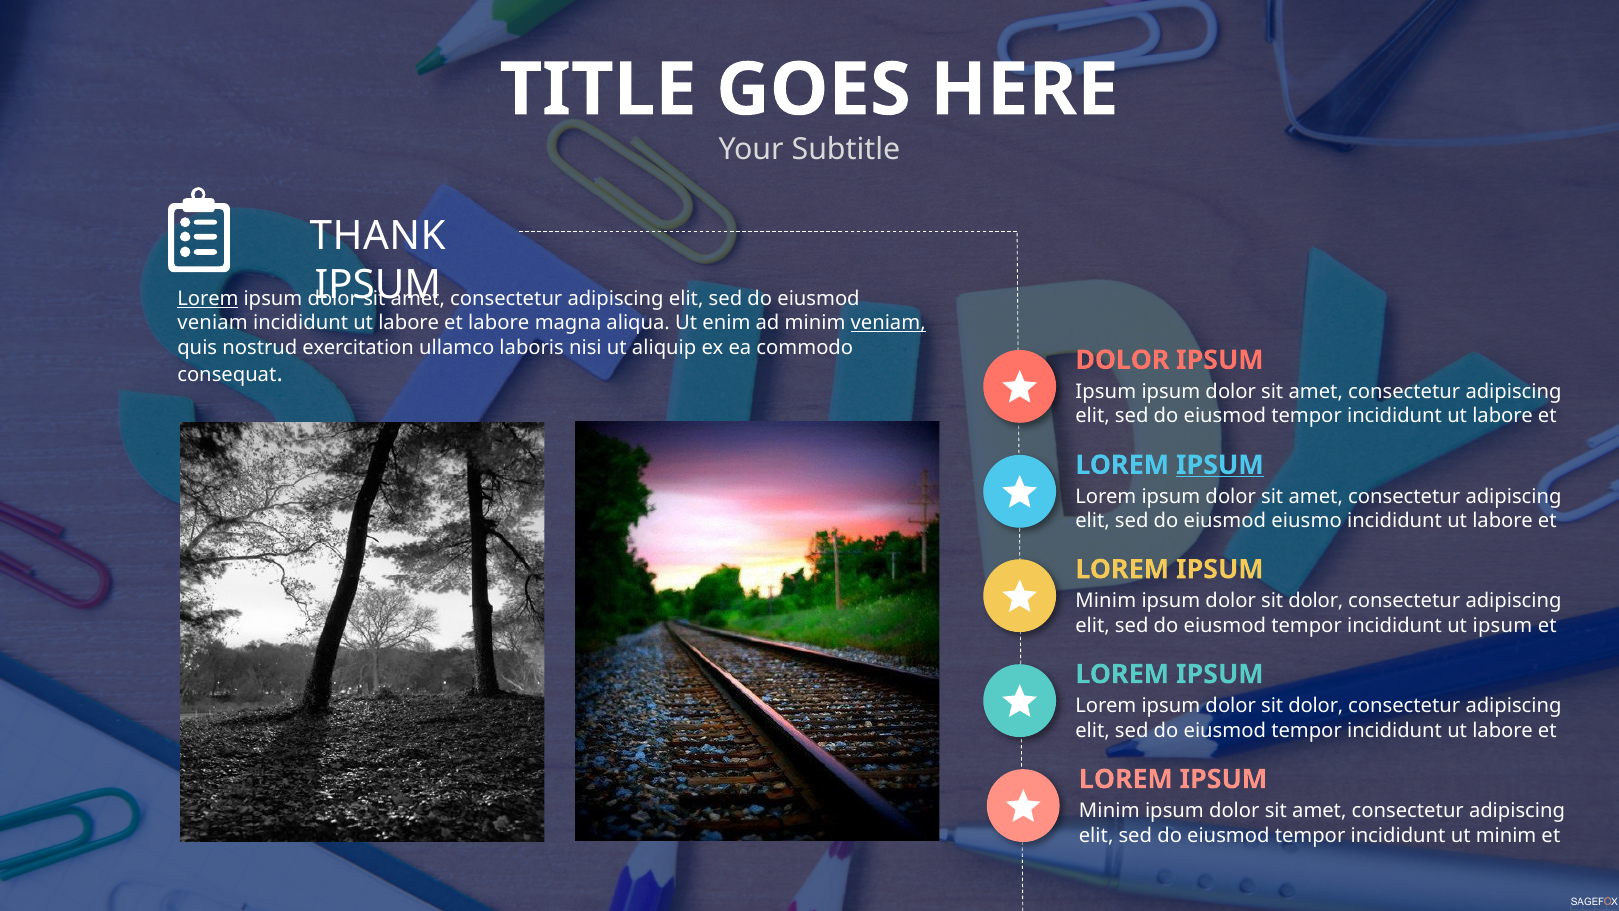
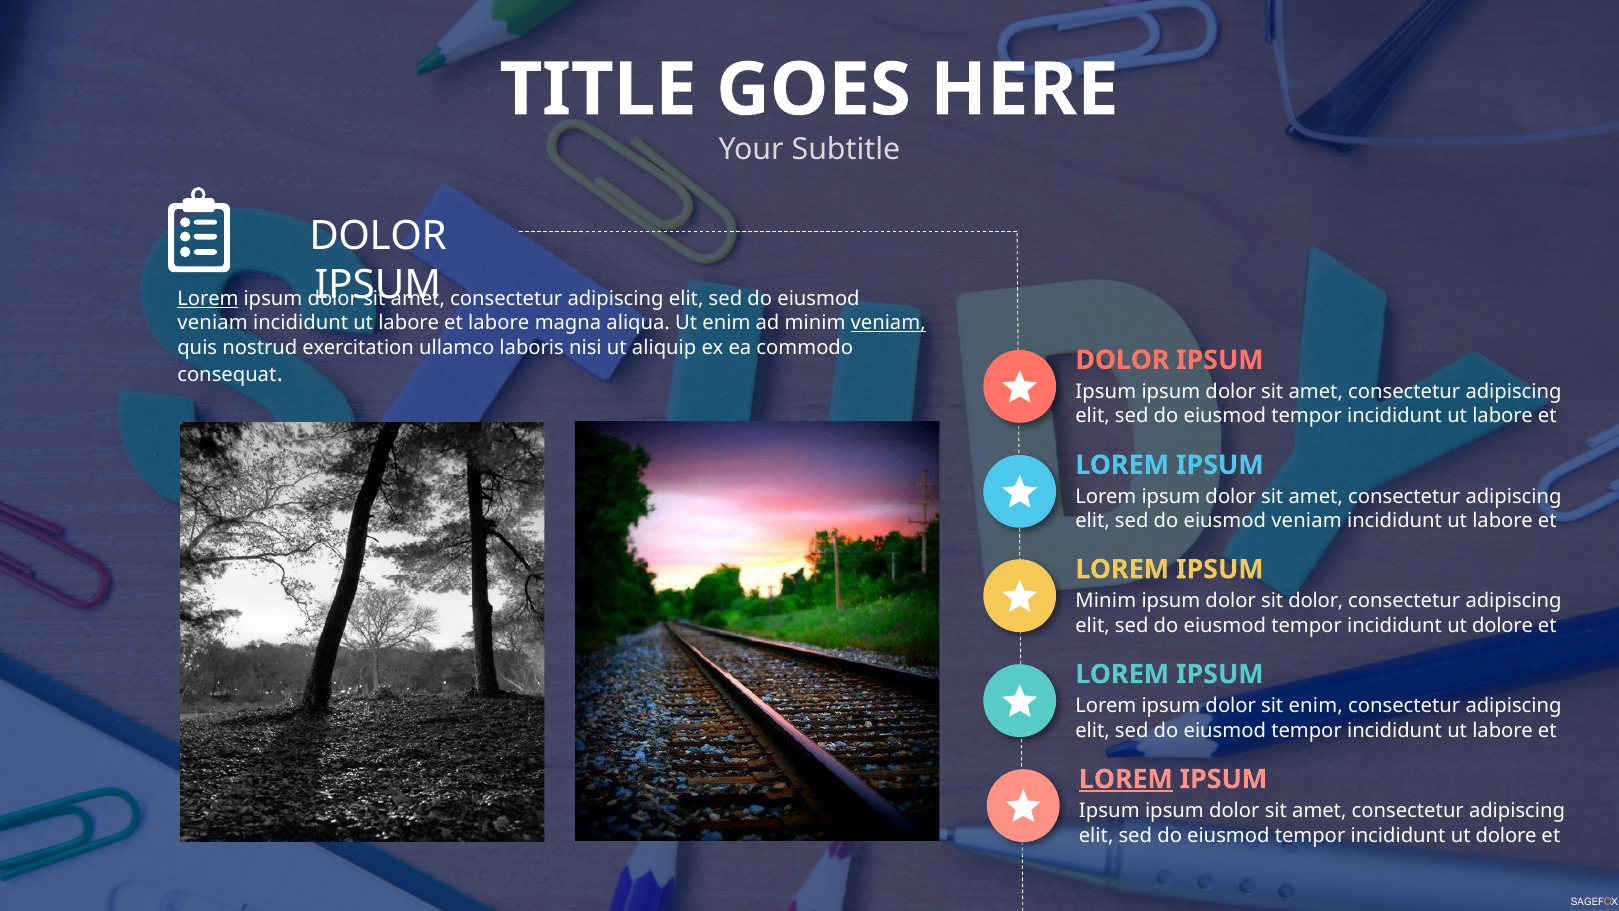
THANK: THANK -> DOLOR (378, 236)
IPSUM underline: present -> none (1220, 465)
eiusmo: eiusmo -> veniam (1306, 521)
ipsum: ipsum -> dolore (1503, 625)
dolor: dolor -> enim (1316, 706)
LOREM underline: none -> present (1126, 779)
Minim: Minim -> Ipsum (1109, 811)
minim: minim -> dolore (1506, 835)
